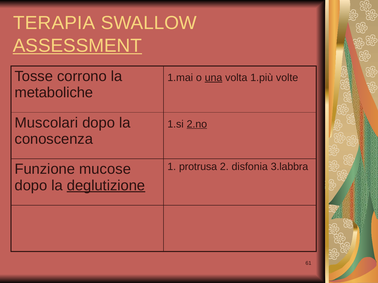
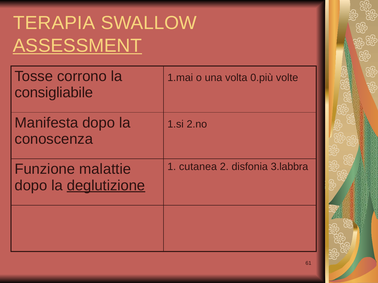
una underline: present -> none (214, 78)
1.più: 1.più -> 0.più (262, 78)
metaboliche: metaboliche -> consigliabile (54, 93)
Muscolari: Muscolari -> Manifesta (46, 123)
2.no underline: present -> none (197, 124)
protrusa: protrusa -> cutanea (198, 167)
mucose: mucose -> malattie (105, 169)
